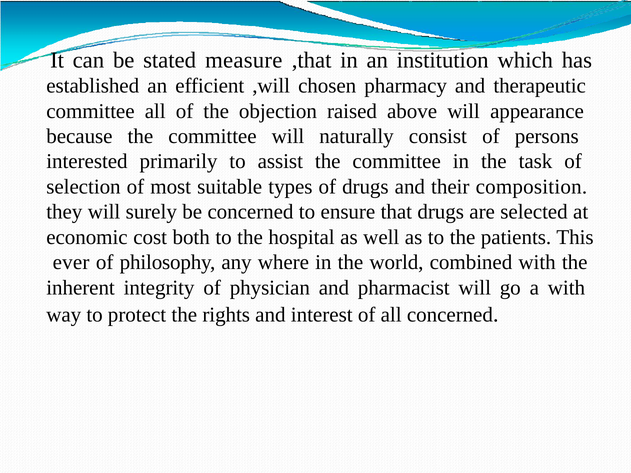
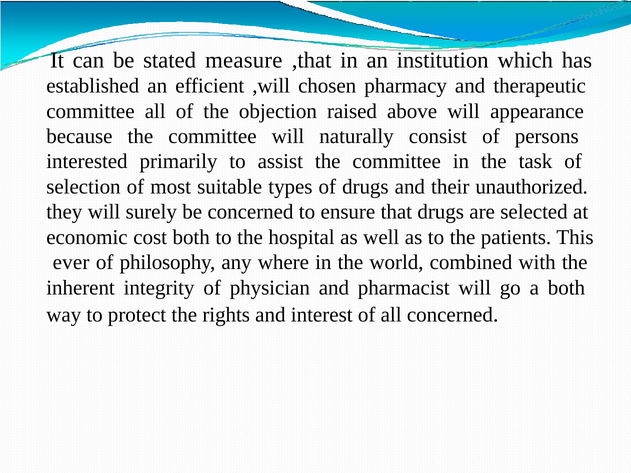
composition: composition -> unauthorized (532, 187)
a with: with -> both (566, 288)
